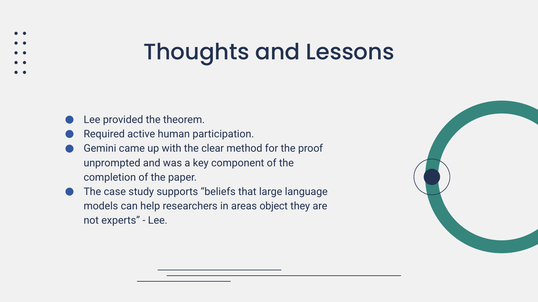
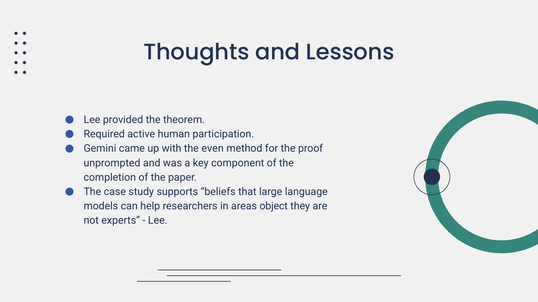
clear: clear -> even (213, 149)
